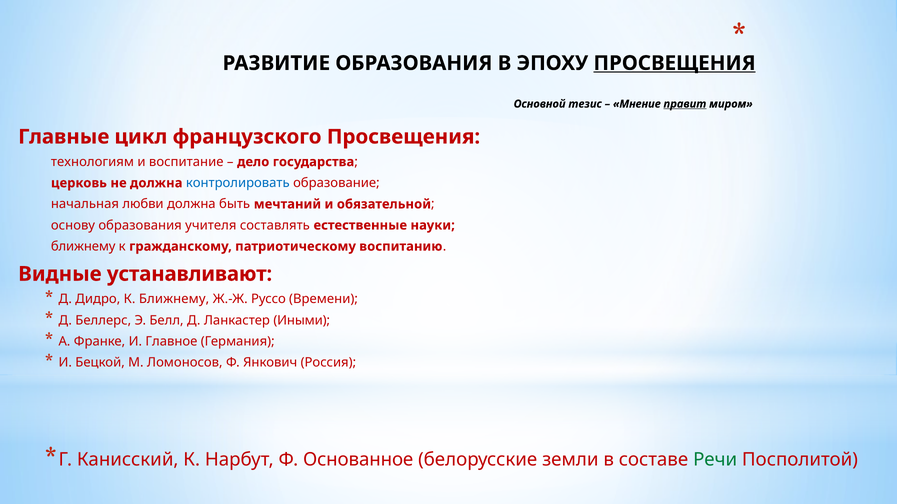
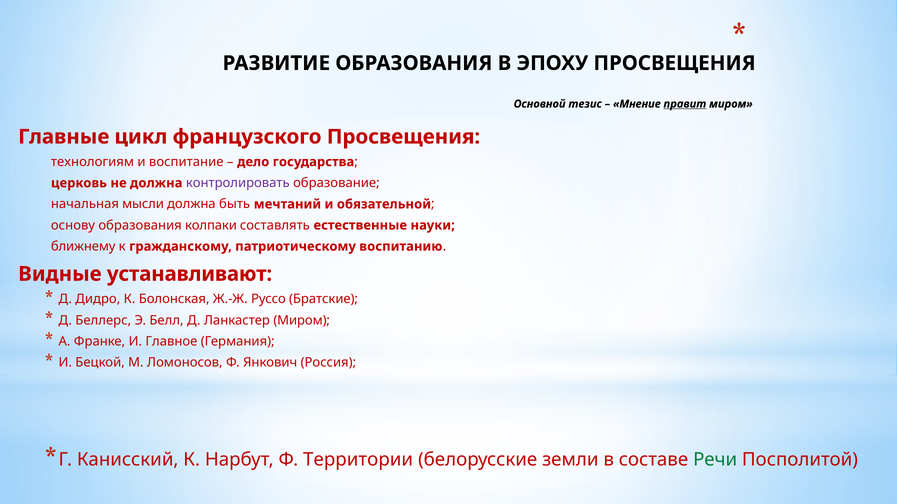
ПРОСВЕЩЕНИЯ underline: present -> none (675, 63)
контролировать colour: blue -> purple (238, 183)
любви: любви -> мысли (143, 204)
учителя: учителя -> колпаки (211, 226)
К Ближнему: Ближнему -> Болонская (174, 299)
Времени: Времени -> Братские (324, 299)
Ланкастер Иными: Иными -> Миром (302, 321)
Основанное: Основанное -> Территории (358, 460)
